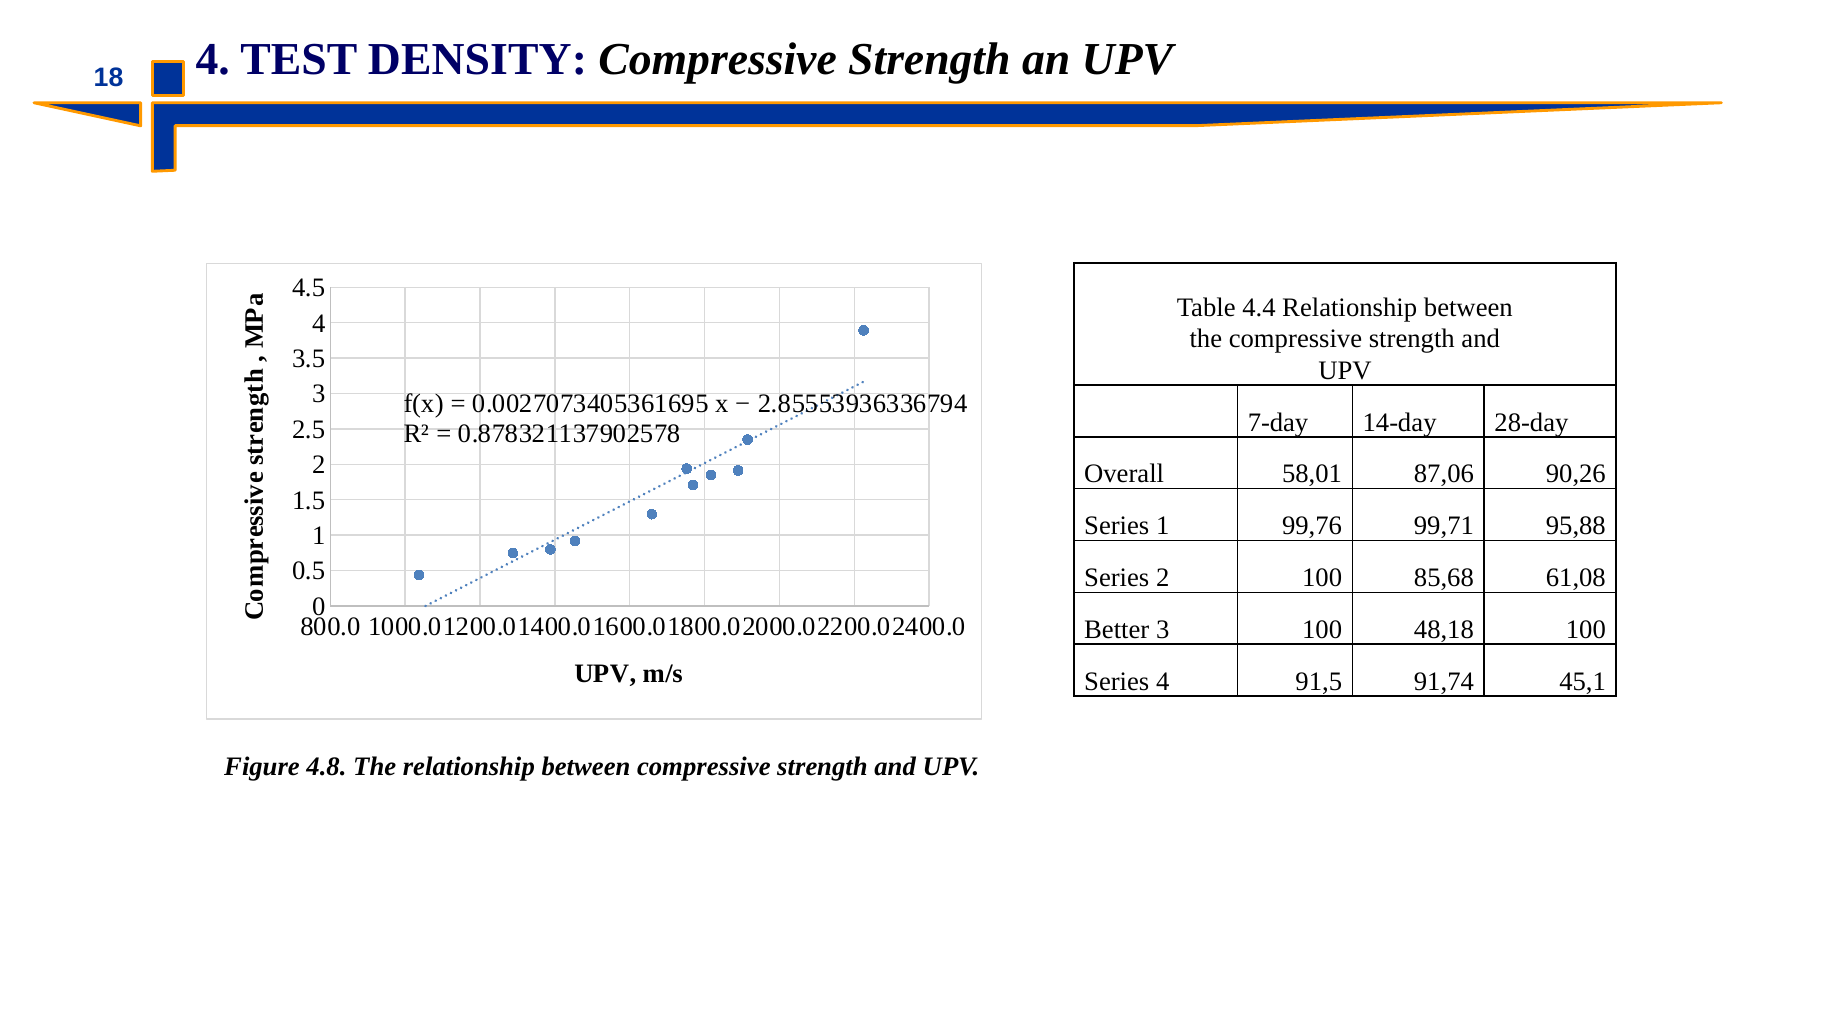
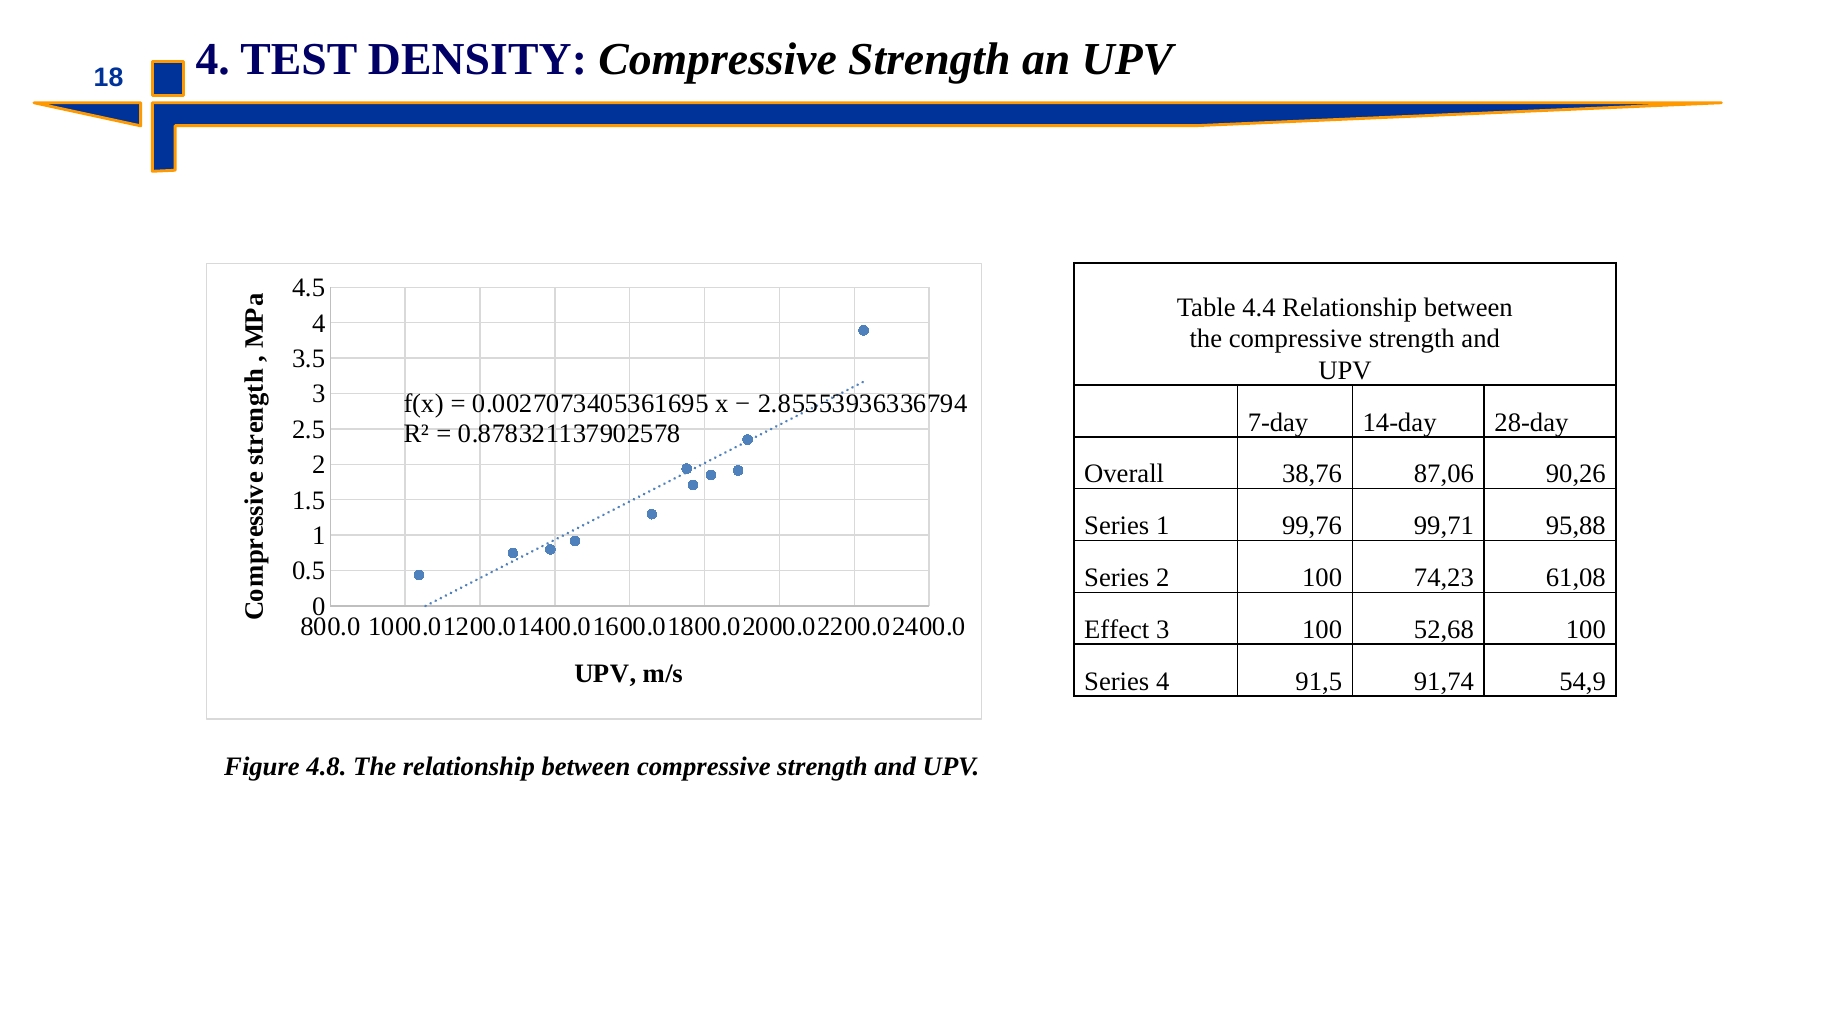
58,01: 58,01 -> 38,76 (1312, 474)
85,68: 85,68 -> 74,23 (1444, 578)
Better: Better -> Effect (1117, 630)
48,18: 48,18 -> 52,68 (1444, 630)
45,1: 45,1 -> 54,9 (1583, 682)
